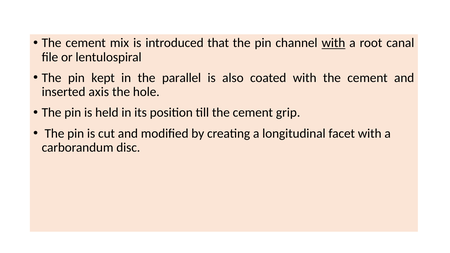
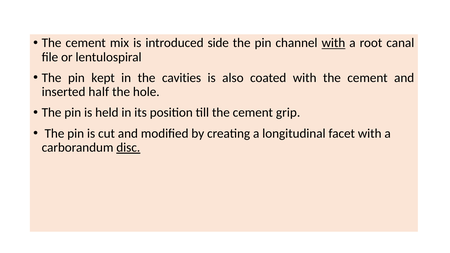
that: that -> side (218, 43)
parallel: parallel -> cavities (182, 78)
axis: axis -> half (99, 92)
disc underline: none -> present (128, 148)
